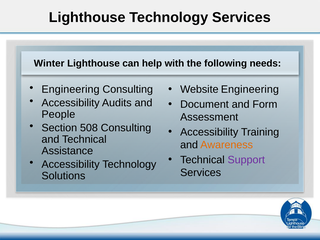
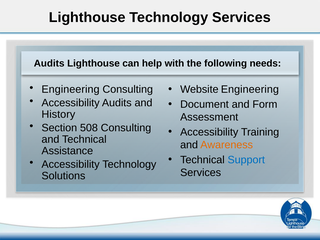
Winter: Winter -> Audits (49, 63)
People: People -> History (58, 114)
Support colour: purple -> blue (246, 160)
